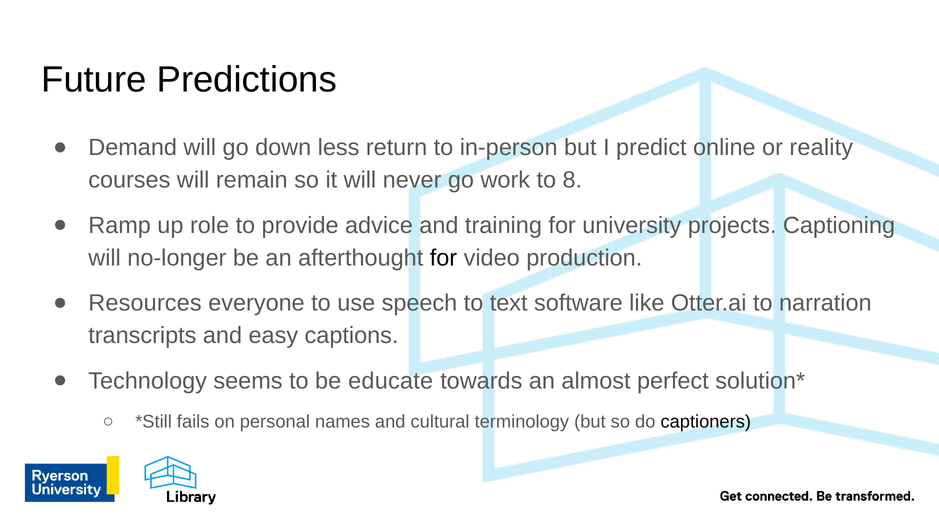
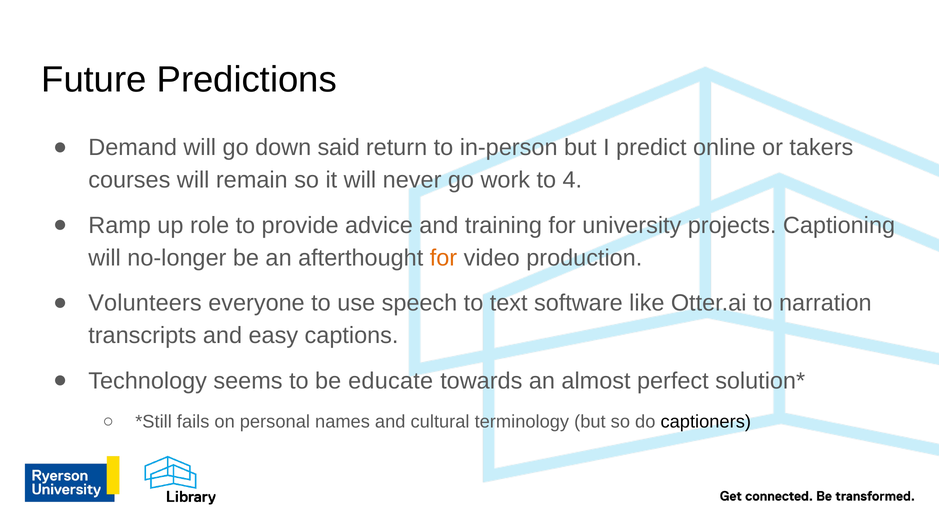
less: less -> said (339, 148)
reality: reality -> takers (821, 148)
8: 8 -> 4 (572, 180)
for colour: black -> orange (443, 258)
Resources: Resources -> Volunteers (145, 303)
